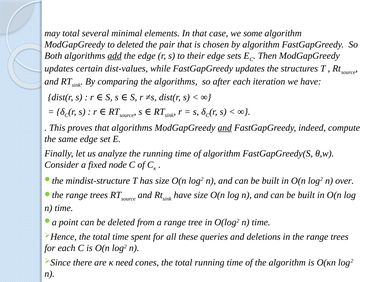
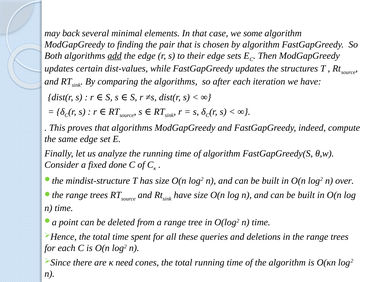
may total: total -> back (71, 33)
to deleted: deleted -> finding (130, 44)
and underline: present -> none (225, 128)
node: node -> done (118, 165)
